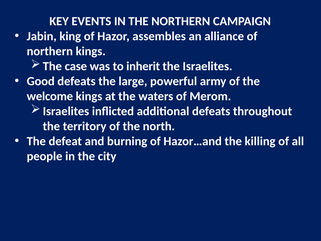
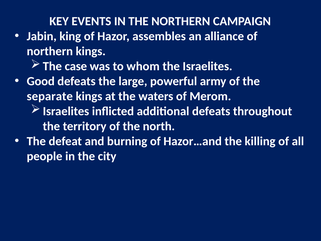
inherit: inherit -> whom (143, 66)
welcome: welcome -> separate (50, 96)
